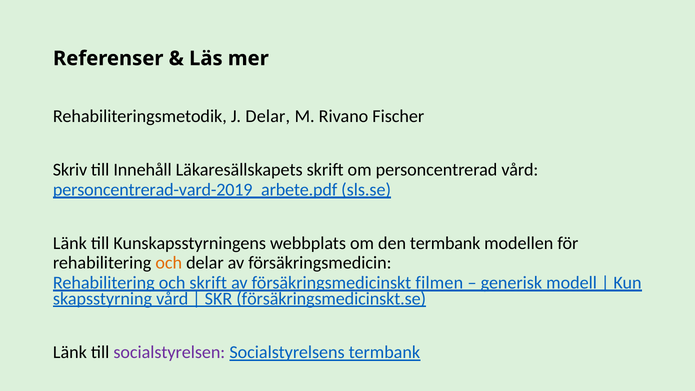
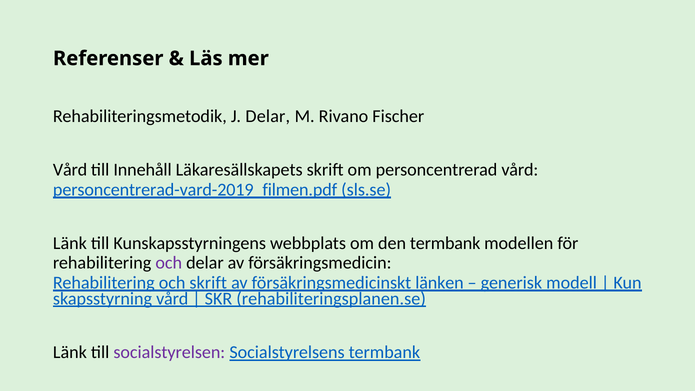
Skriv: Skriv -> Vård (70, 170)
personcentrerad-vard-2019_arbete.pdf: personcentrerad-vard-2019_arbete.pdf -> personcentrerad-vard-2019_filmen.pdf (195, 190)
och colour: orange -> purple (169, 263)
filmen: filmen -> länken (439, 283)
försäkringsmedicinskt.se: försäkringsmedicinskt.se -> rehabiliteringsplanen.se (331, 299)
